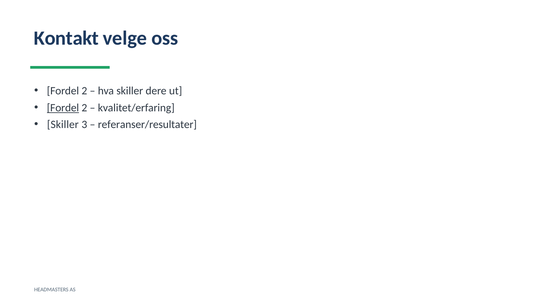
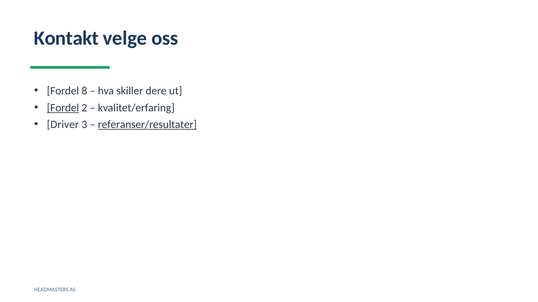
2: 2 -> 8 (84, 91)
Skiller: Skiller -> Driver (63, 125)
referanser/resultater underline: none -> present (147, 125)
